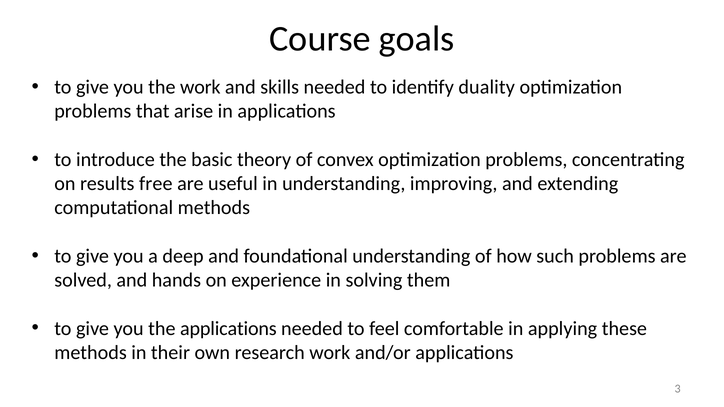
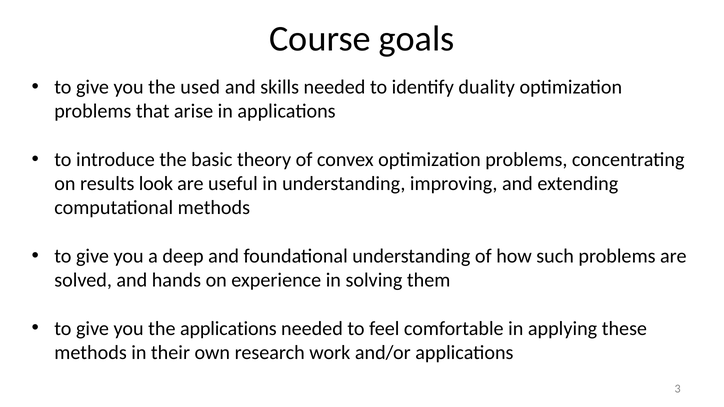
the work: work -> used (200, 87)
free: free -> look (156, 184)
